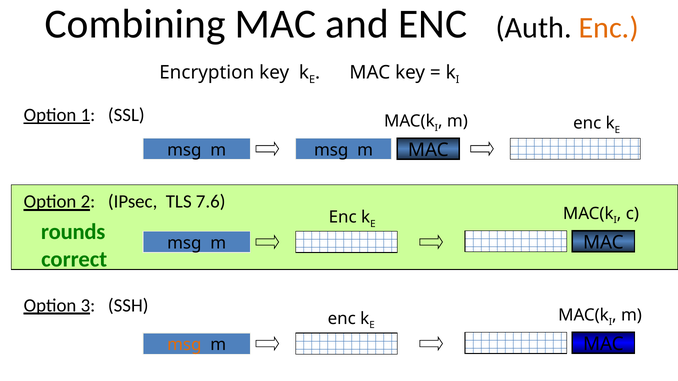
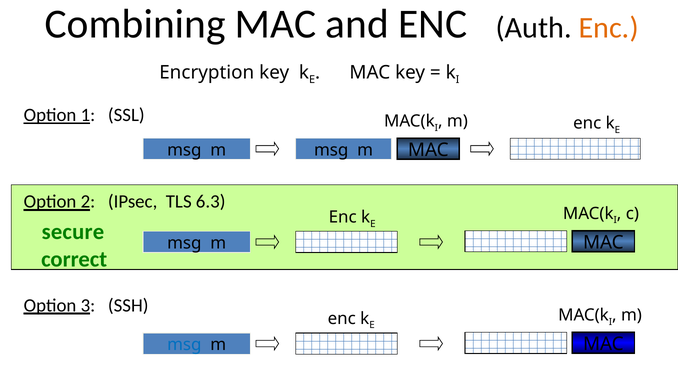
7.6: 7.6 -> 6.3 (211, 202)
rounds: rounds -> secure (73, 232)
msg colour: orange -> blue (184, 345)
